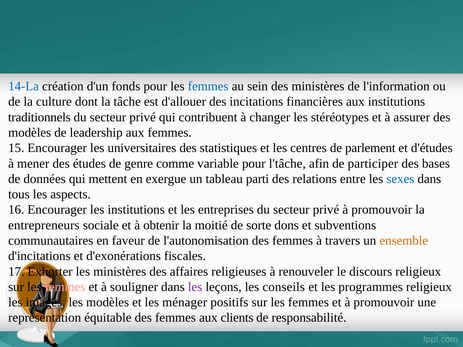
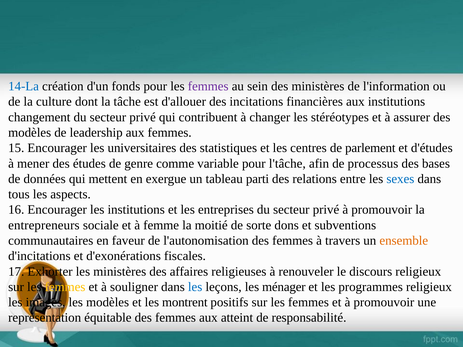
femmes colour: blue -> purple (208, 86)
traditionnels: traditionnels -> changement (39, 117)
participer: participer -> processus (373, 164)
obtenir: obtenir -> femme (161, 225)
femmes colour: pink -> yellow (65, 287)
les colour: purple -> blue (195, 287)
conseils: conseils -> ménager (284, 287)
ménager: ménager -> montrent (185, 303)
clients: clients -> atteint (237, 318)
